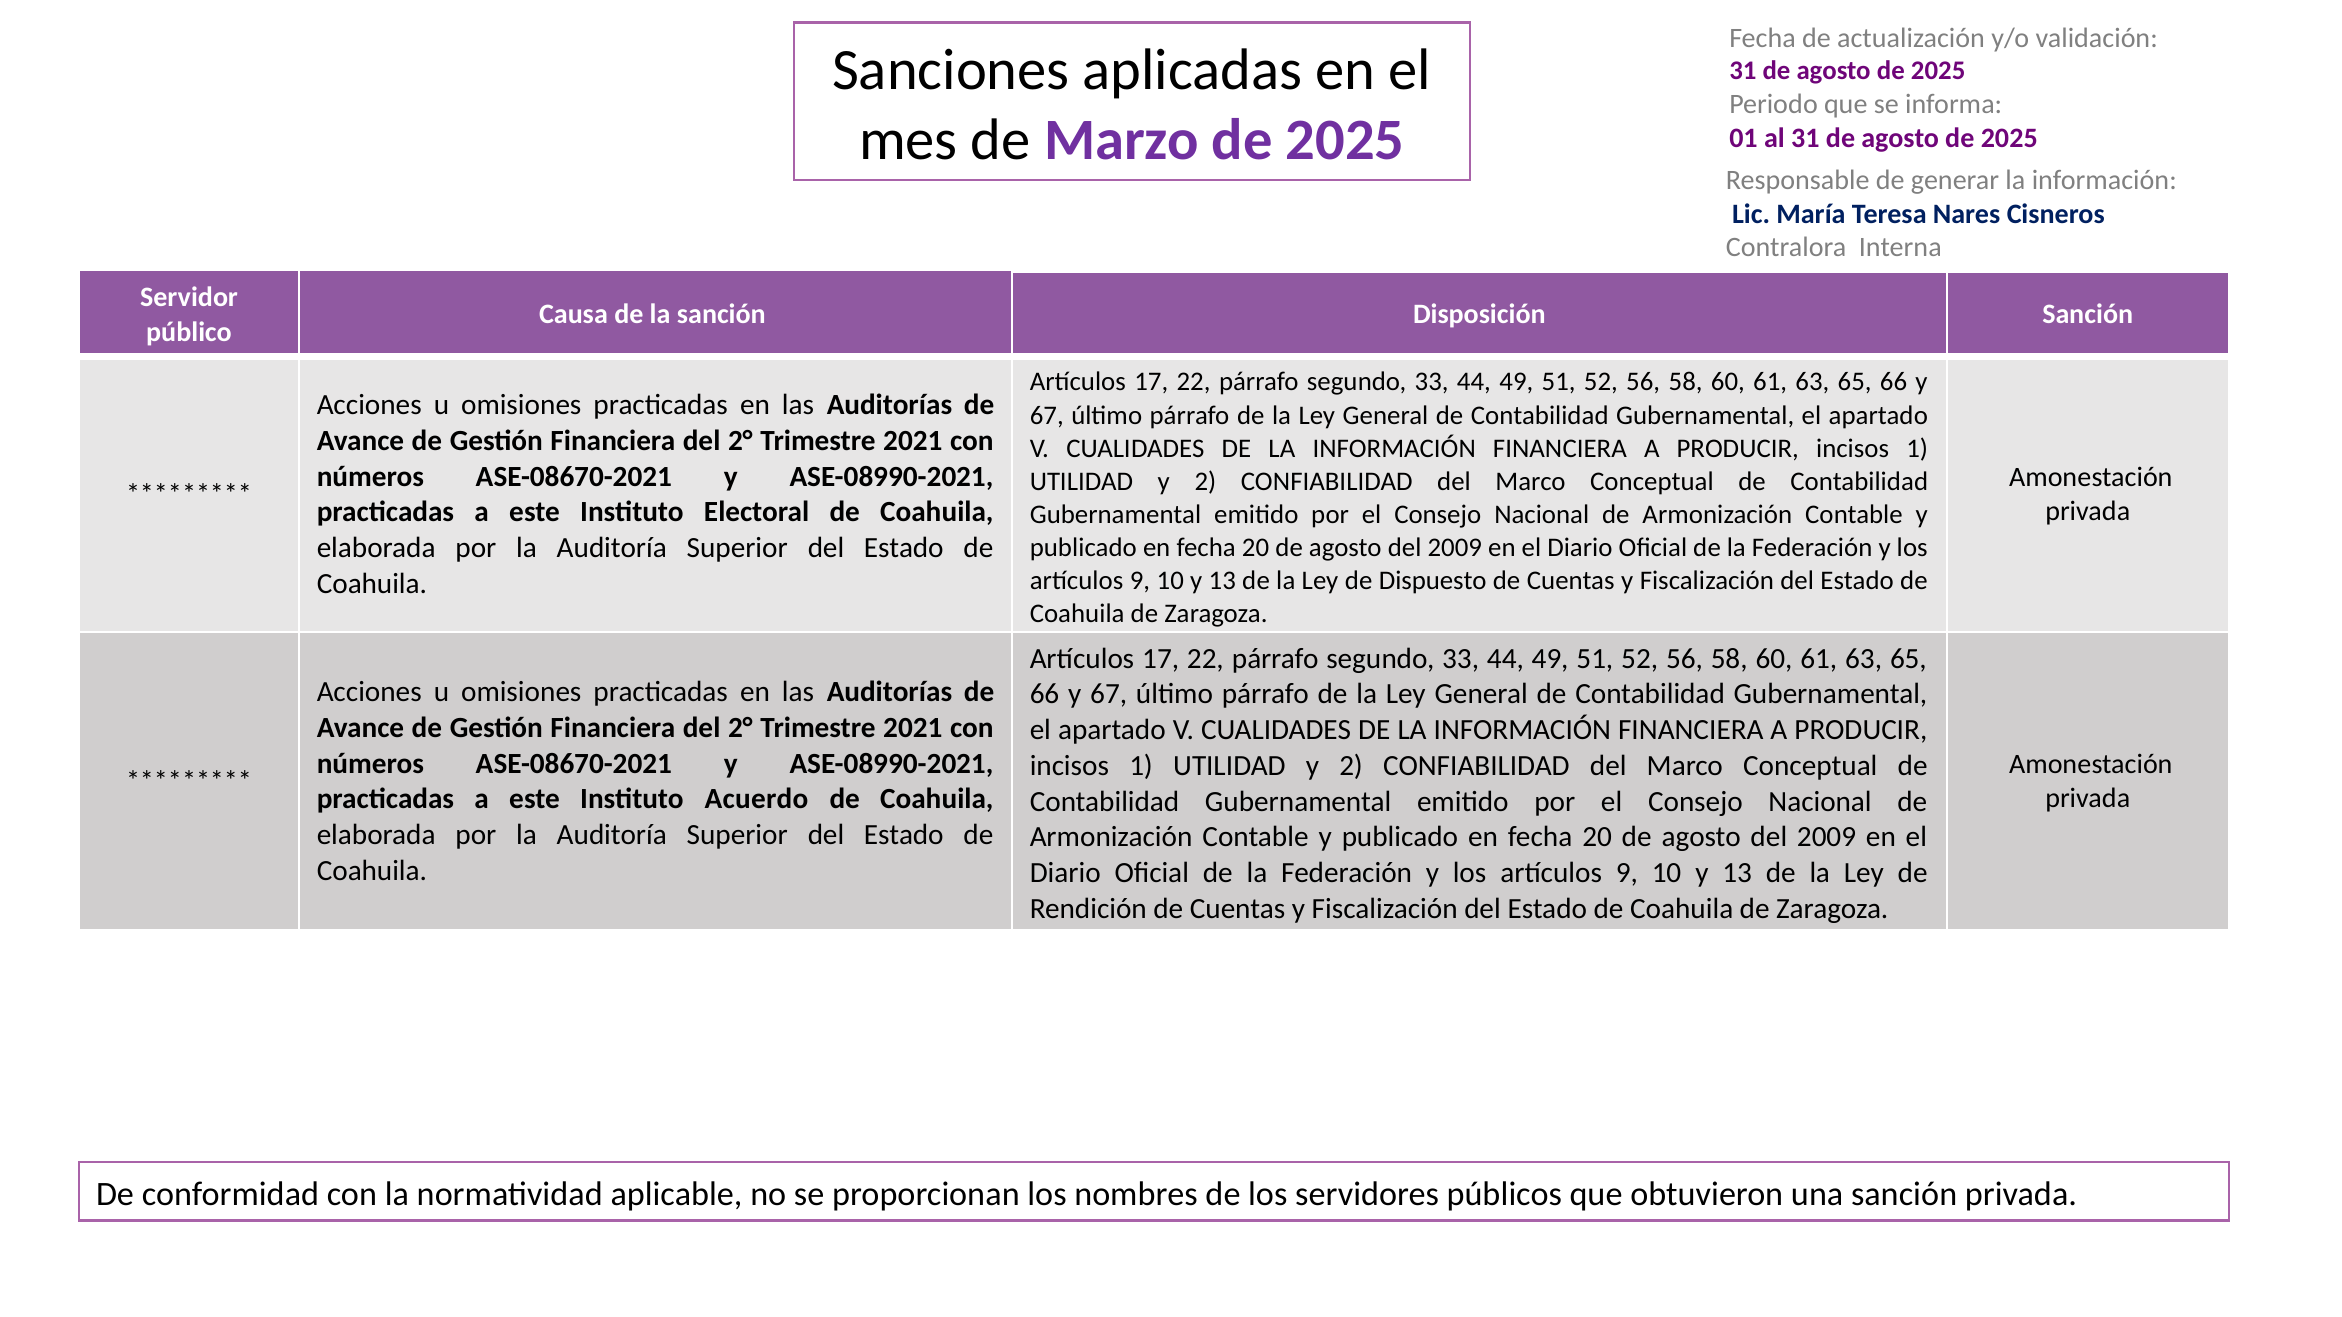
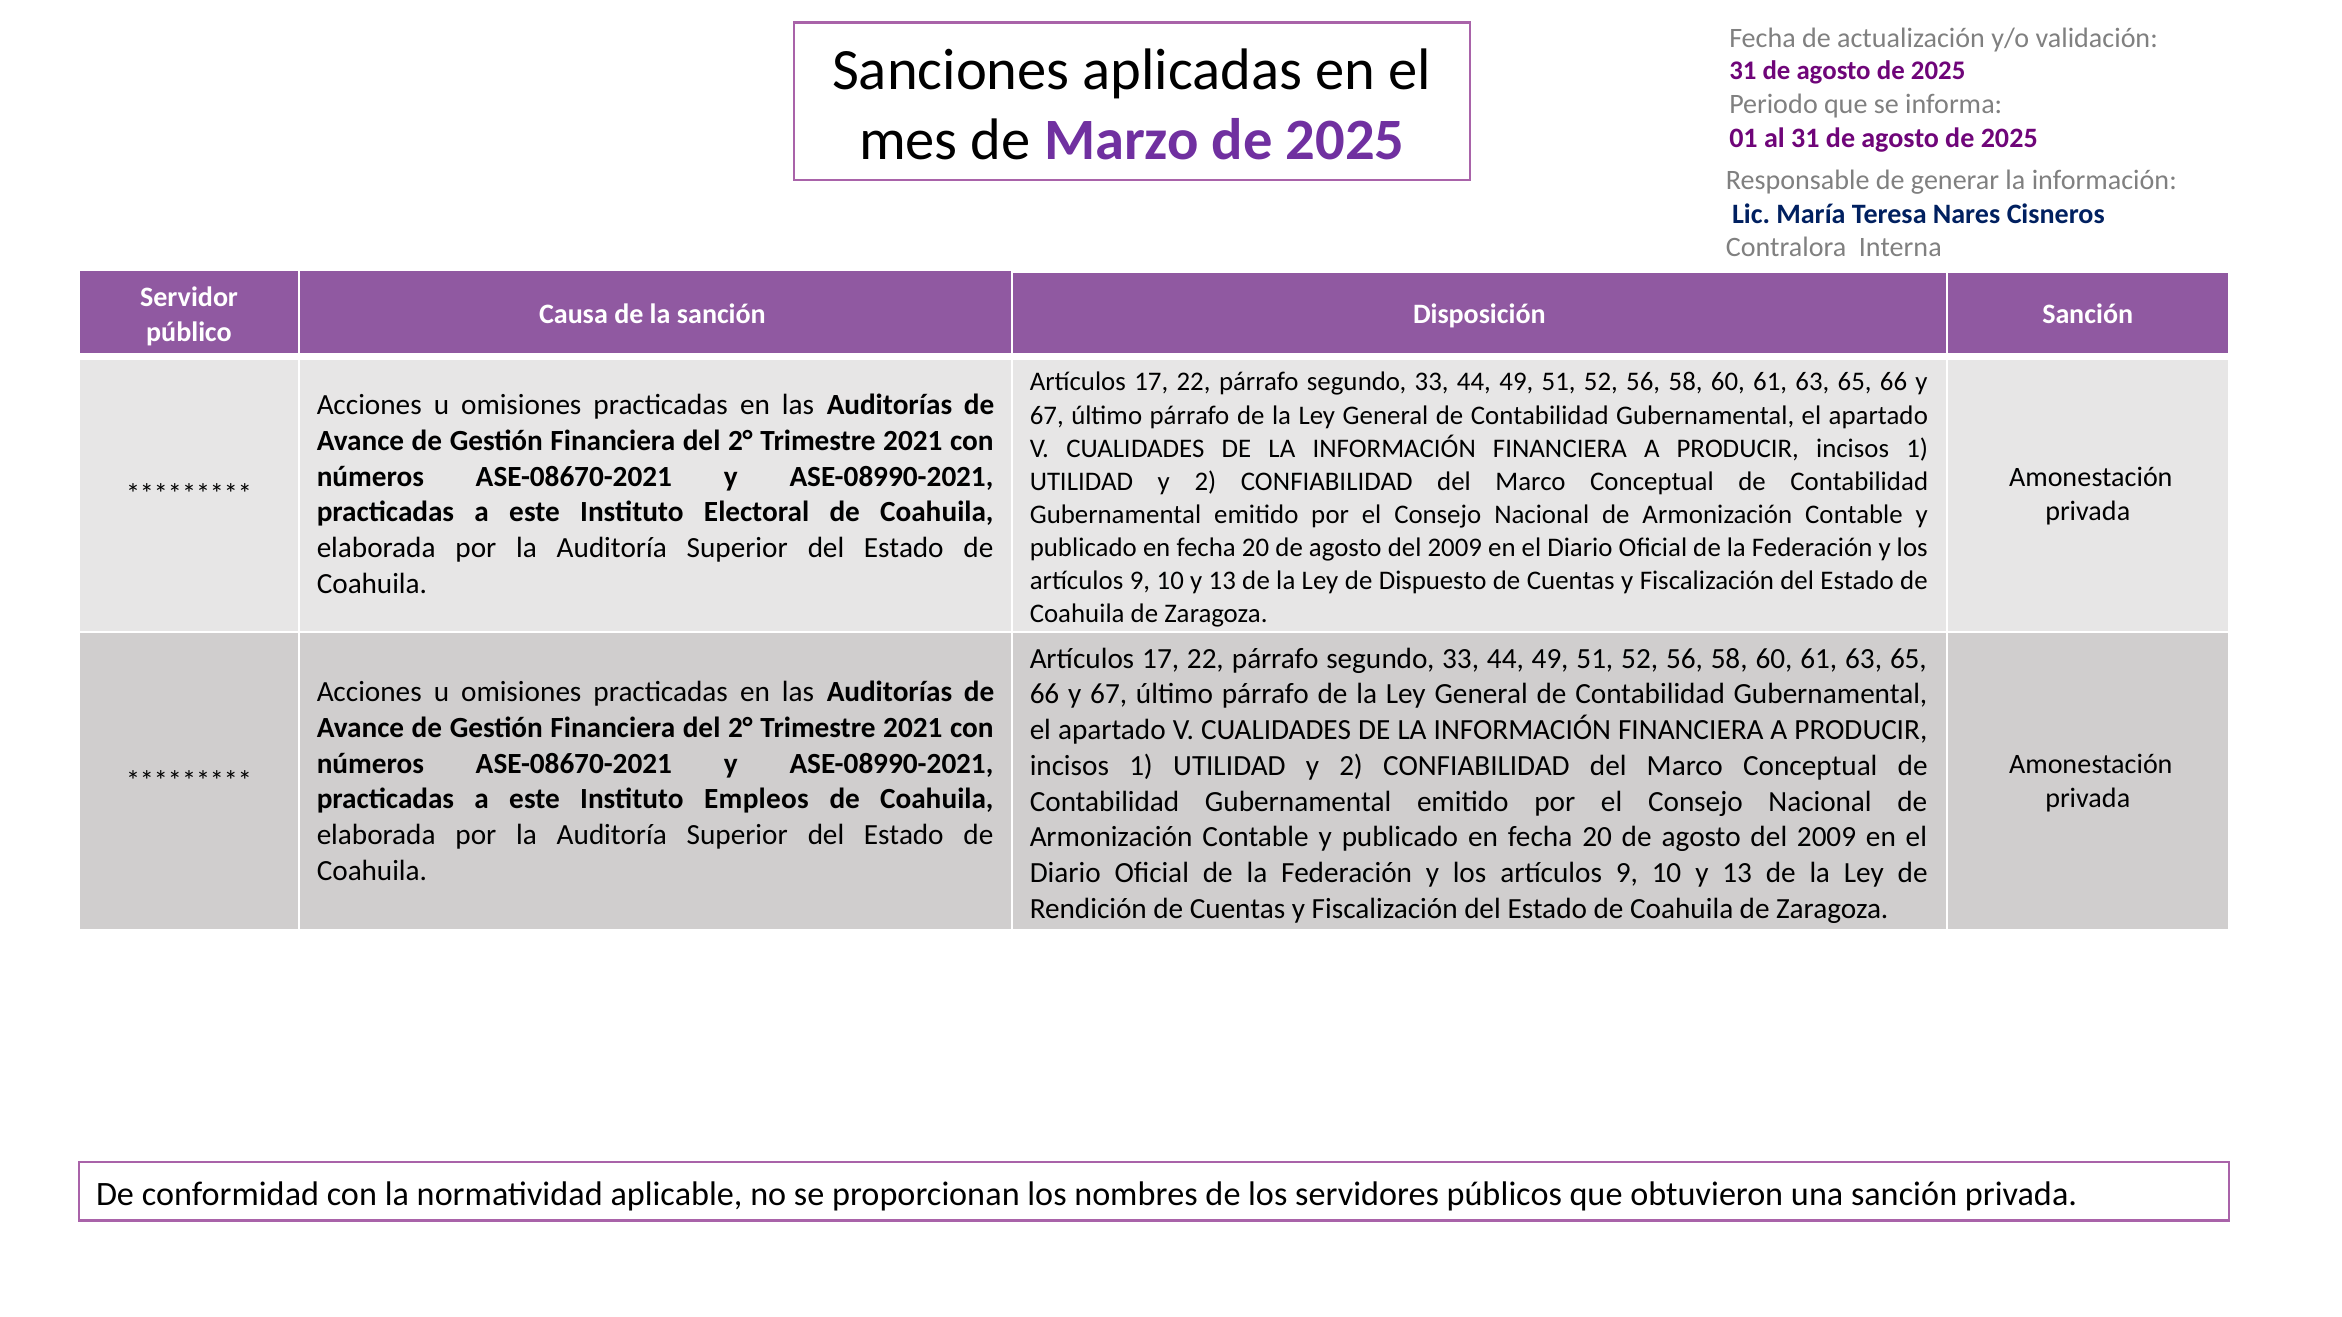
Acuerdo: Acuerdo -> Empleos (756, 799)
